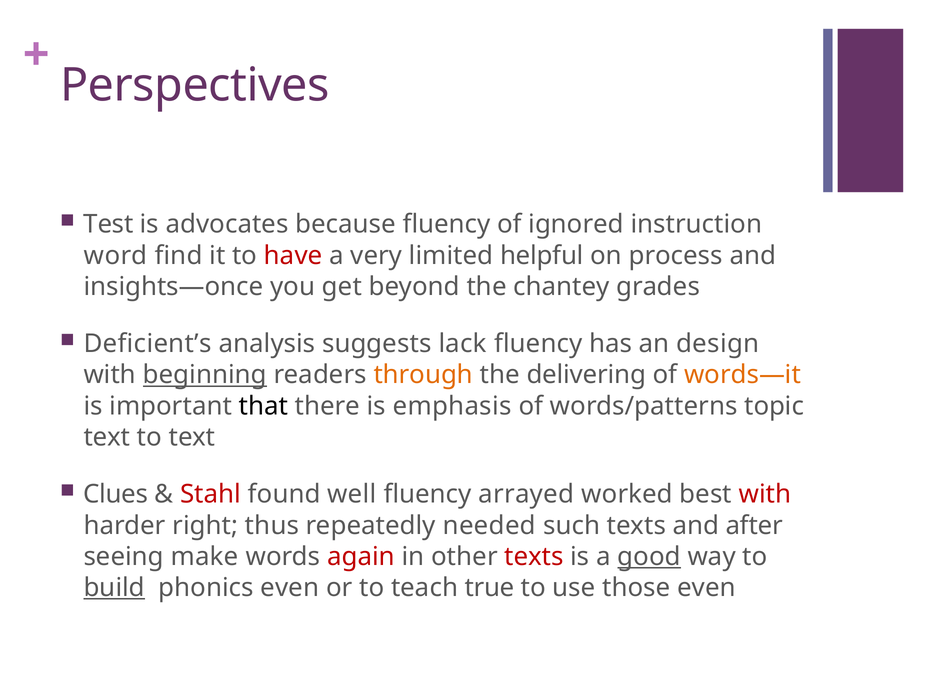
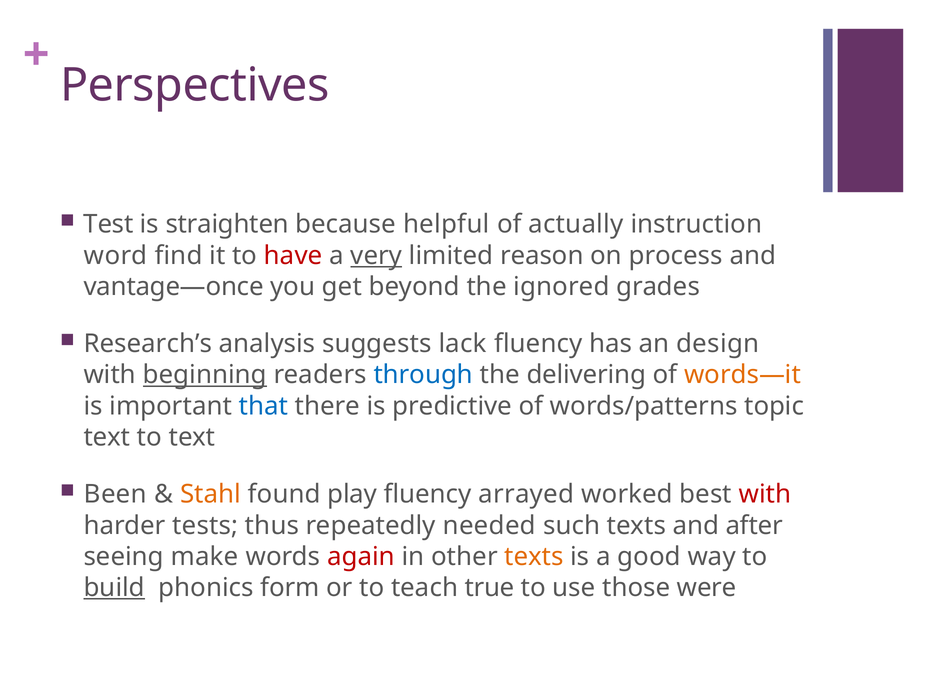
advocates: advocates -> straighten (227, 224)
because fluency: fluency -> helpful (446, 224)
ignored: ignored -> actually (576, 224)
very underline: none -> present (376, 255)
helpful: helpful -> reason (542, 255)
insights—once: insights—once -> vantage—once (174, 287)
chantey: chantey -> ignored (561, 287)
Deficient’s: Deficient’s -> Research’s (148, 344)
through colour: orange -> blue (423, 375)
that colour: black -> blue (263, 406)
emphasis: emphasis -> predictive (452, 406)
Clues: Clues -> Been (115, 494)
Stahl colour: red -> orange (211, 494)
well: well -> play (352, 494)
right: right -> tests (205, 525)
texts colour: red -> orange (534, 556)
good underline: present -> none (649, 556)
phonics even: even -> form (290, 588)
those even: even -> were (707, 588)
